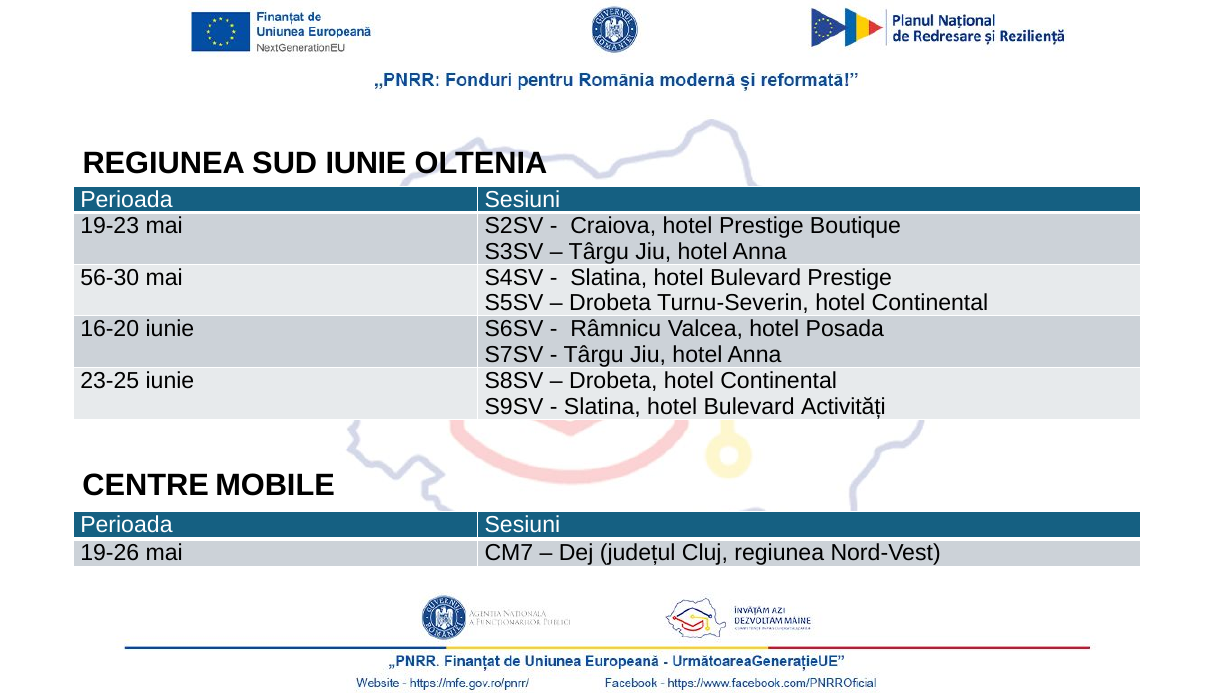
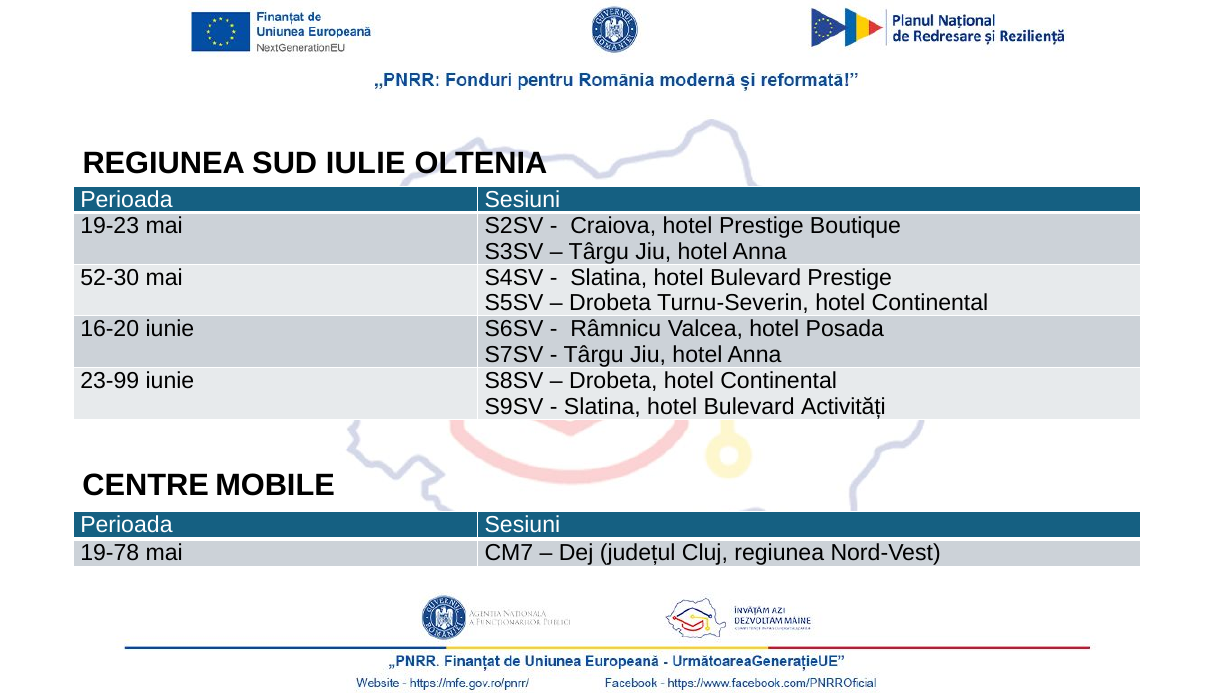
SUD IUNIE: IUNIE -> IULIE (366, 163)
56-30: 56-30 -> 52-30 (110, 277)
23-25: 23-25 -> 23-99 (110, 381)
19-26: 19-26 -> 19-78 (110, 552)
